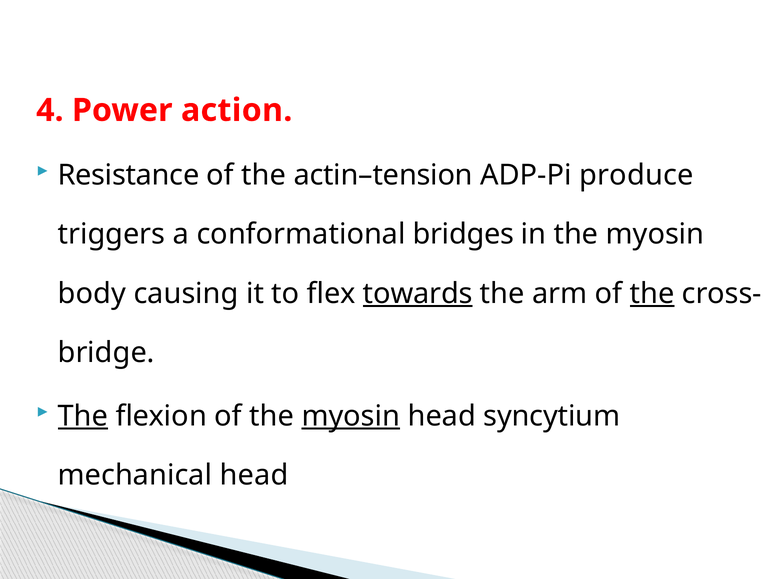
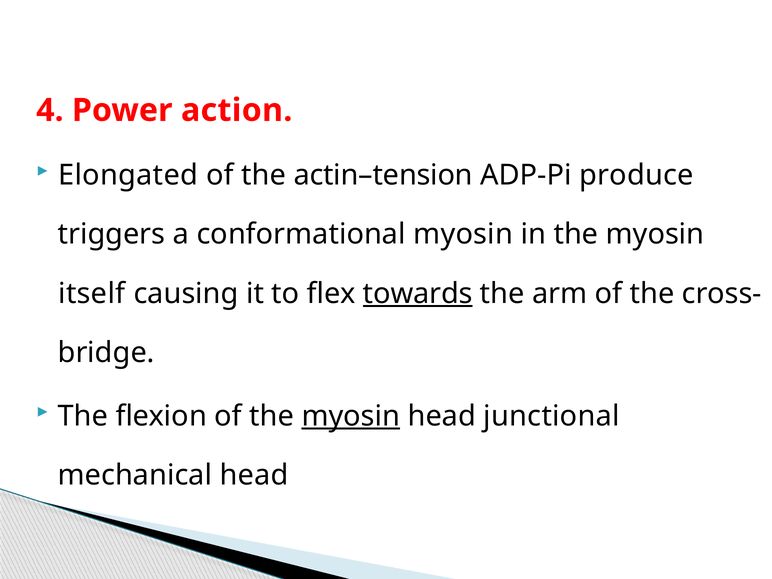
Resistance: Resistance -> Elongated (128, 175)
conformational bridges: bridges -> myosin (463, 234)
body: body -> itself (92, 293)
the underline: present -> none (652, 293)
The underline: present -> none (83, 416)
syncytium: syncytium -> junctional (552, 416)
